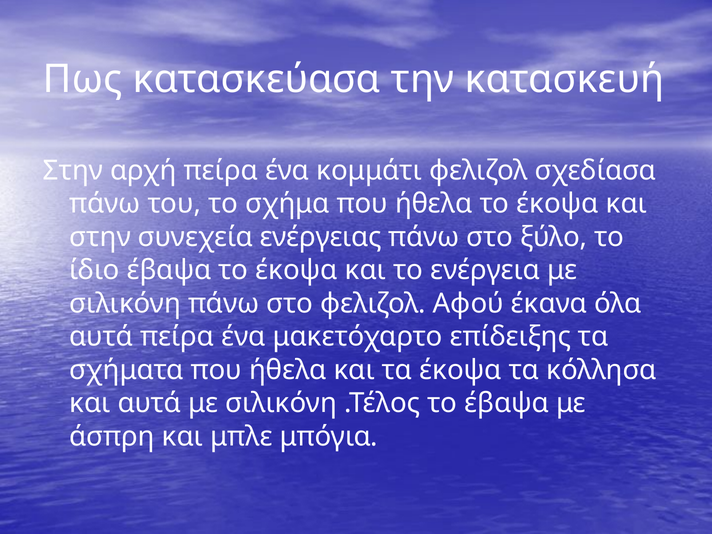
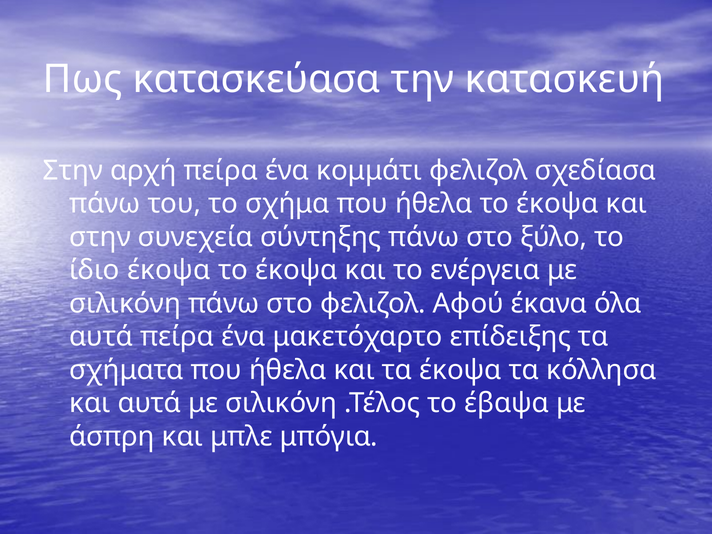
ενέργειας: ενέργειας -> σύντηξης (321, 237)
ίδιο έβαψα: έβαψα -> έκοψα (169, 270)
